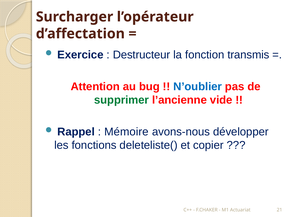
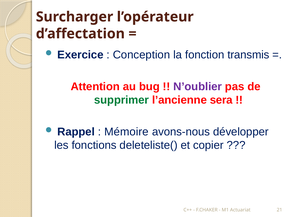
Destructeur: Destructeur -> Conception (141, 55)
N’oublier colour: blue -> purple (198, 86)
vide: vide -> sera (221, 100)
